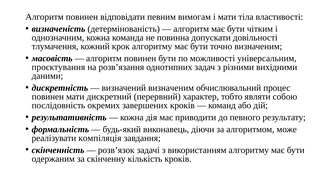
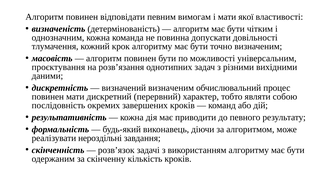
тіла: тіла -> якої (246, 17)
компіляція: компіляція -> нероздільні (100, 138)
